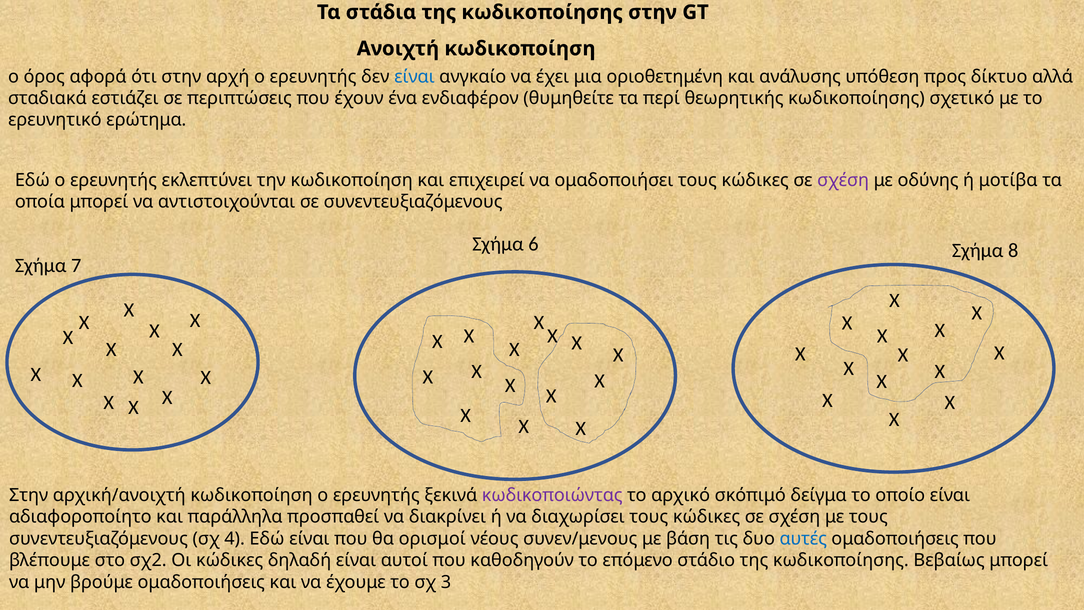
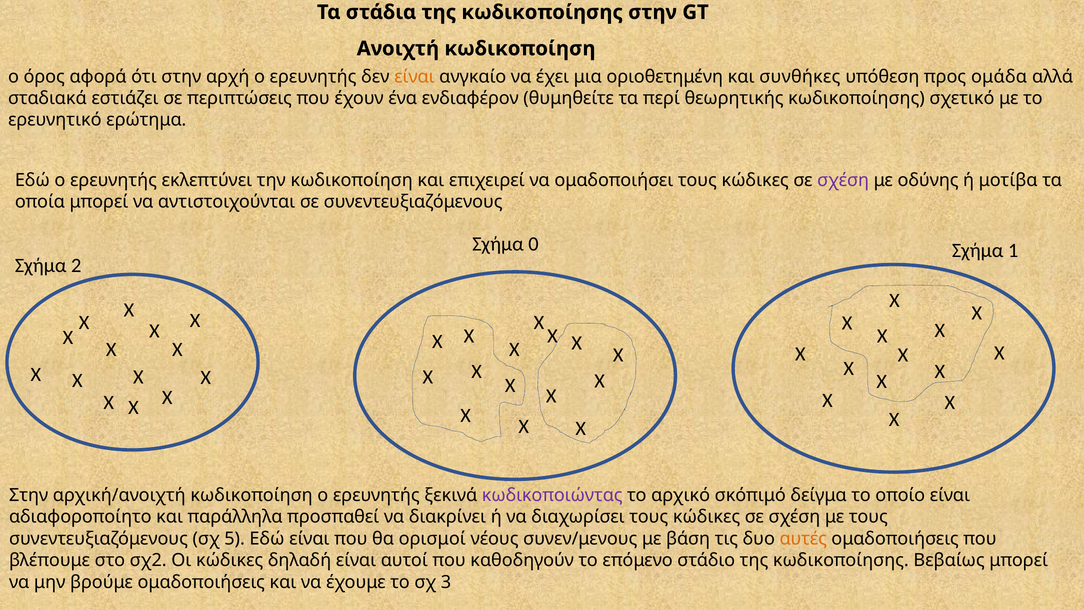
είναι colour: blue -> orange (414, 77)
ανάλυσης: ανάλυσης -> συνθήκες (800, 77)
δίκτυο: δίκτυο -> ομάδα (999, 77)
6: 6 -> 0 (533, 244)
8: 8 -> 1 (1013, 251)
7: 7 -> 2 (76, 266)
4: 4 -> 5 (235, 538)
αυτές colour: blue -> orange (803, 538)
